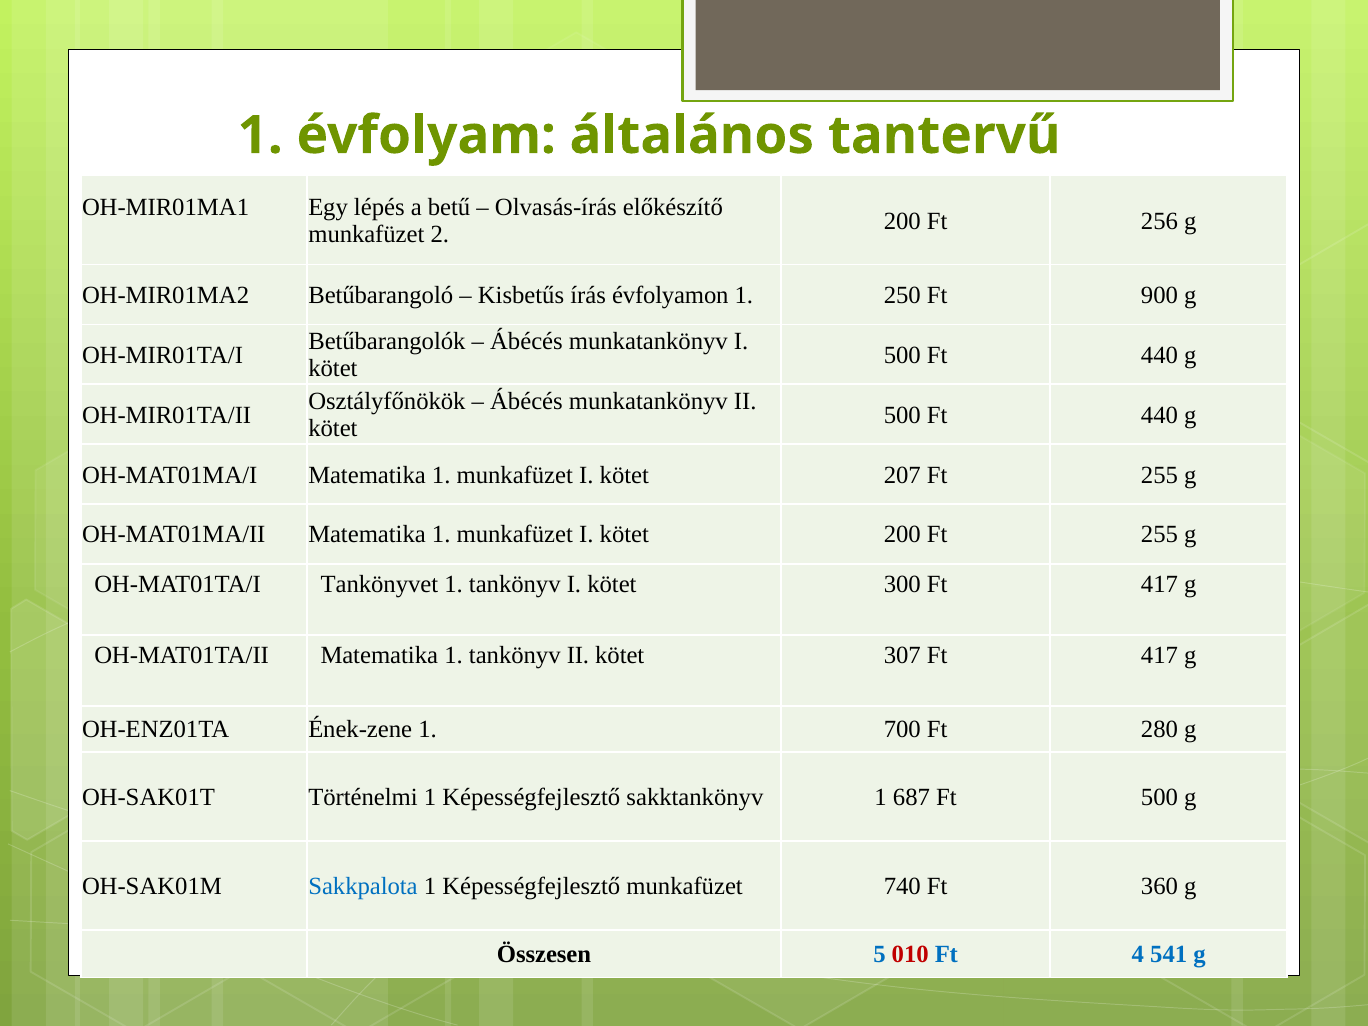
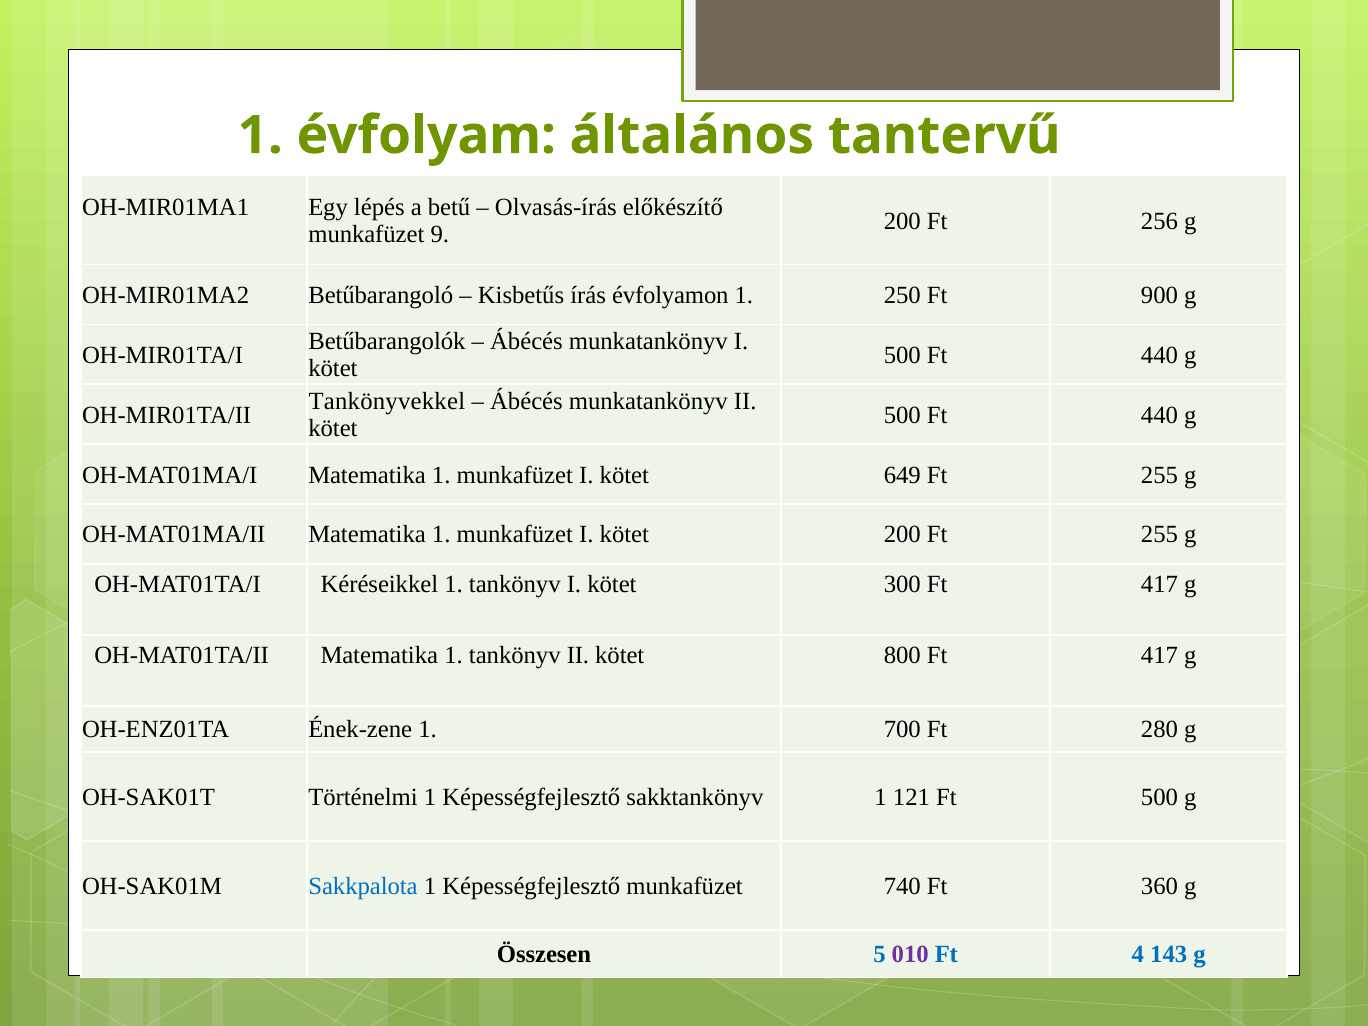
2: 2 -> 9 (440, 234)
Osztályfőnökök: Osztályfőnökök -> Tankönyvekkel (387, 401)
207: 207 -> 649 (902, 475)
Tankönyvet: Tankönyvet -> Kéréseikkel (379, 584)
307: 307 -> 800 (902, 655)
687: 687 -> 121 (911, 797)
010 colour: red -> purple (910, 954)
541: 541 -> 143 (1169, 954)
